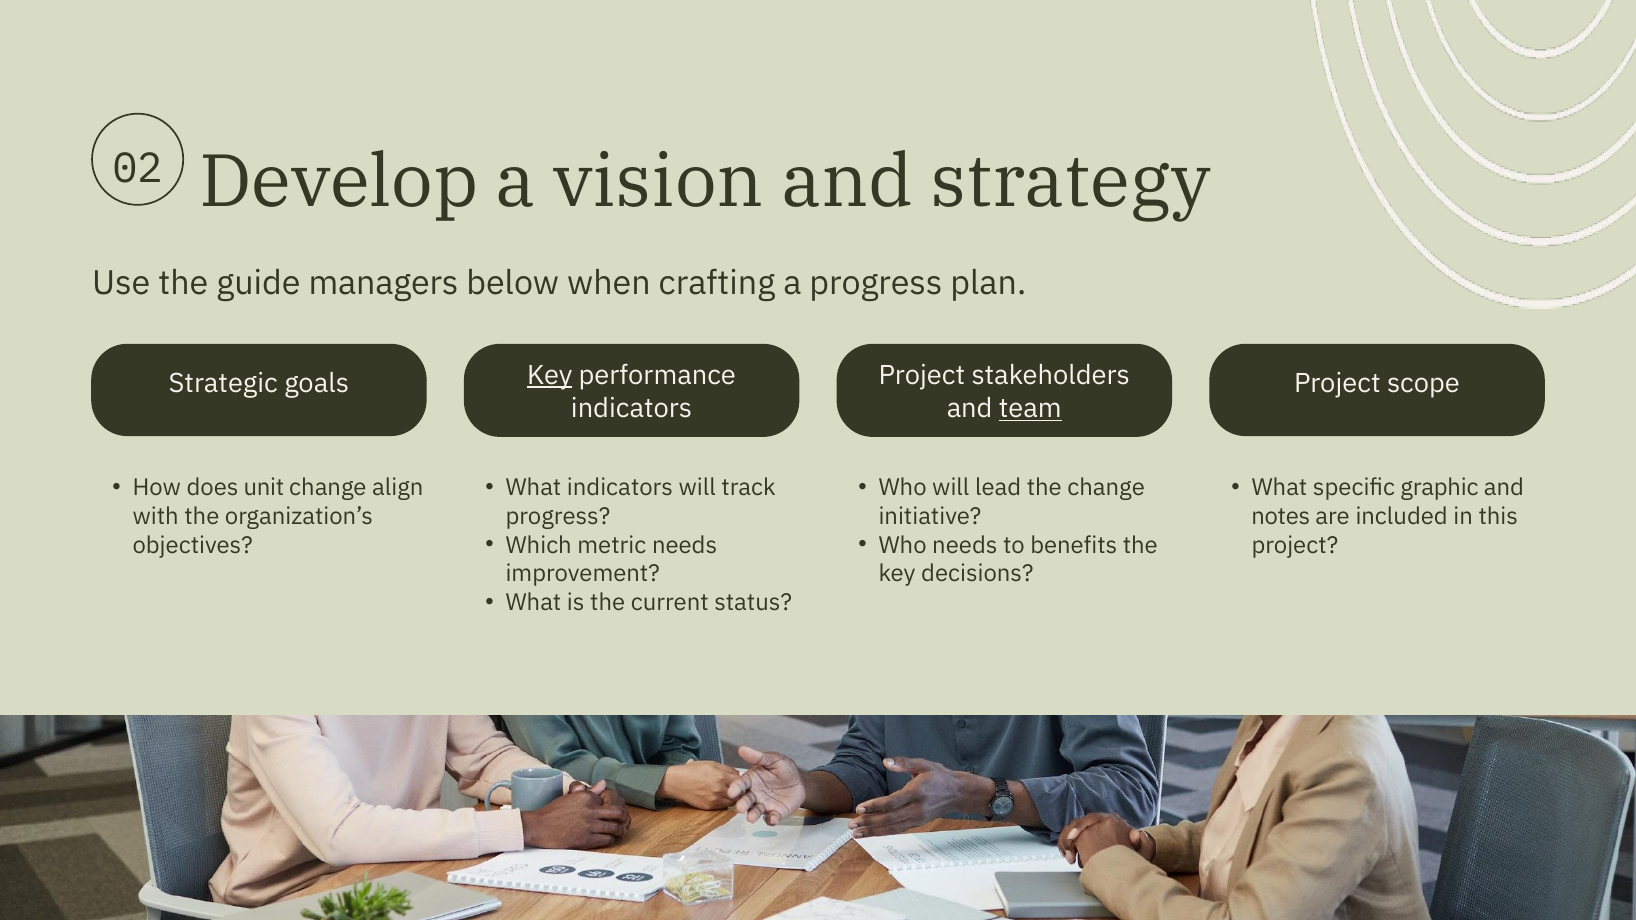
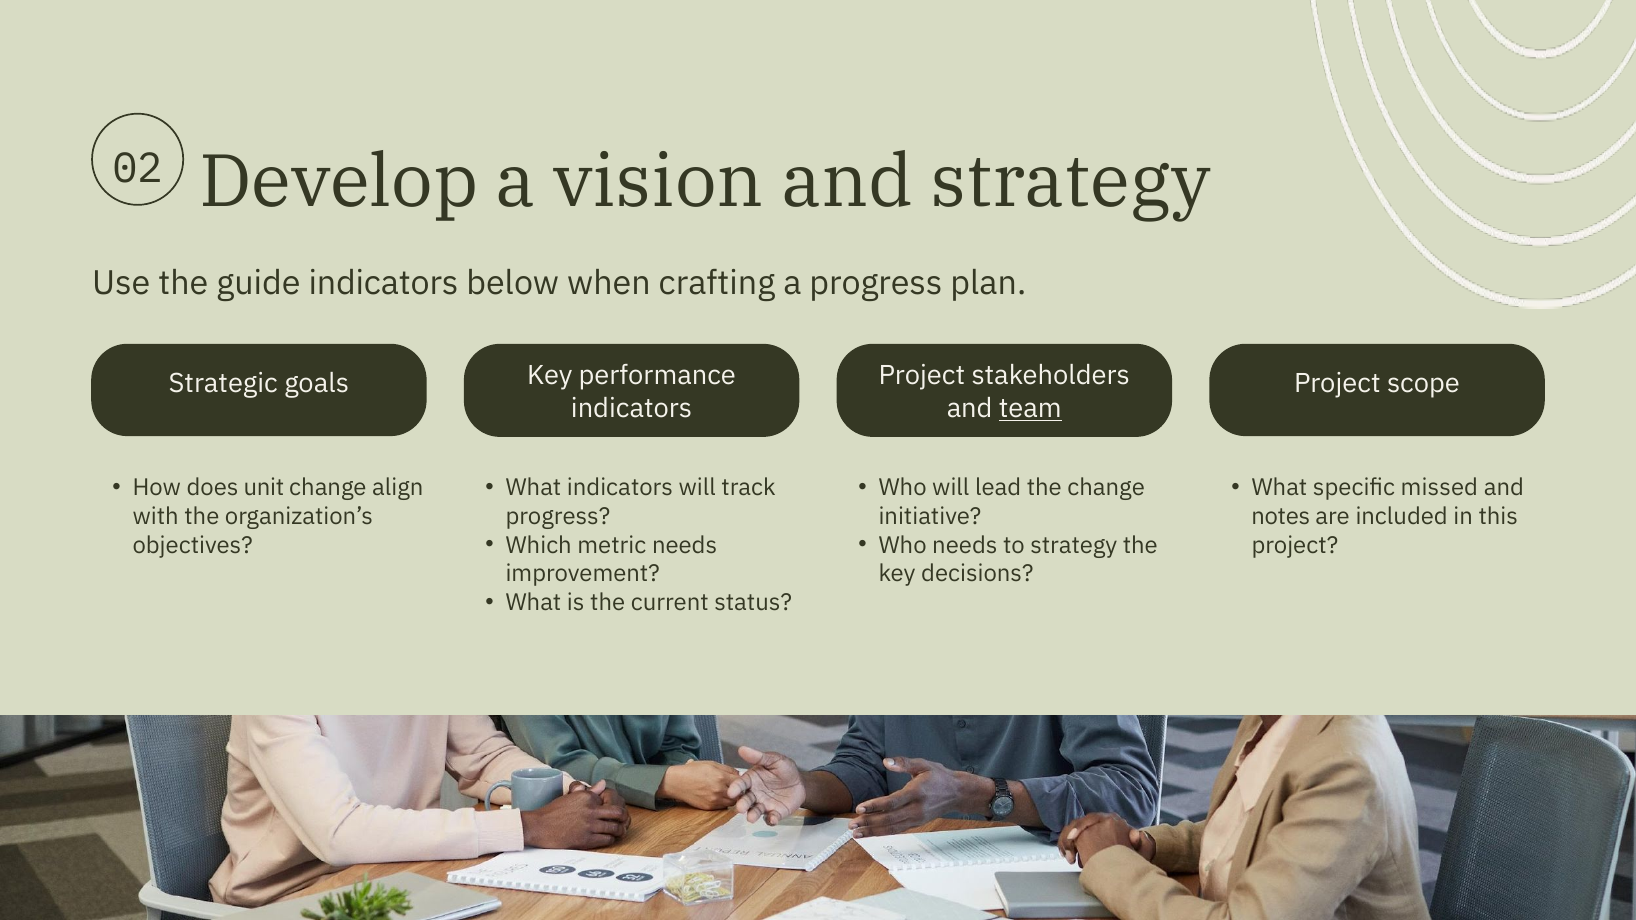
guide managers: managers -> indicators (384, 283)
Key underline: present -> none (550, 376)
graphic: graphic -> missed (1439, 488)
to benefits: benefits -> strategy (1074, 545)
